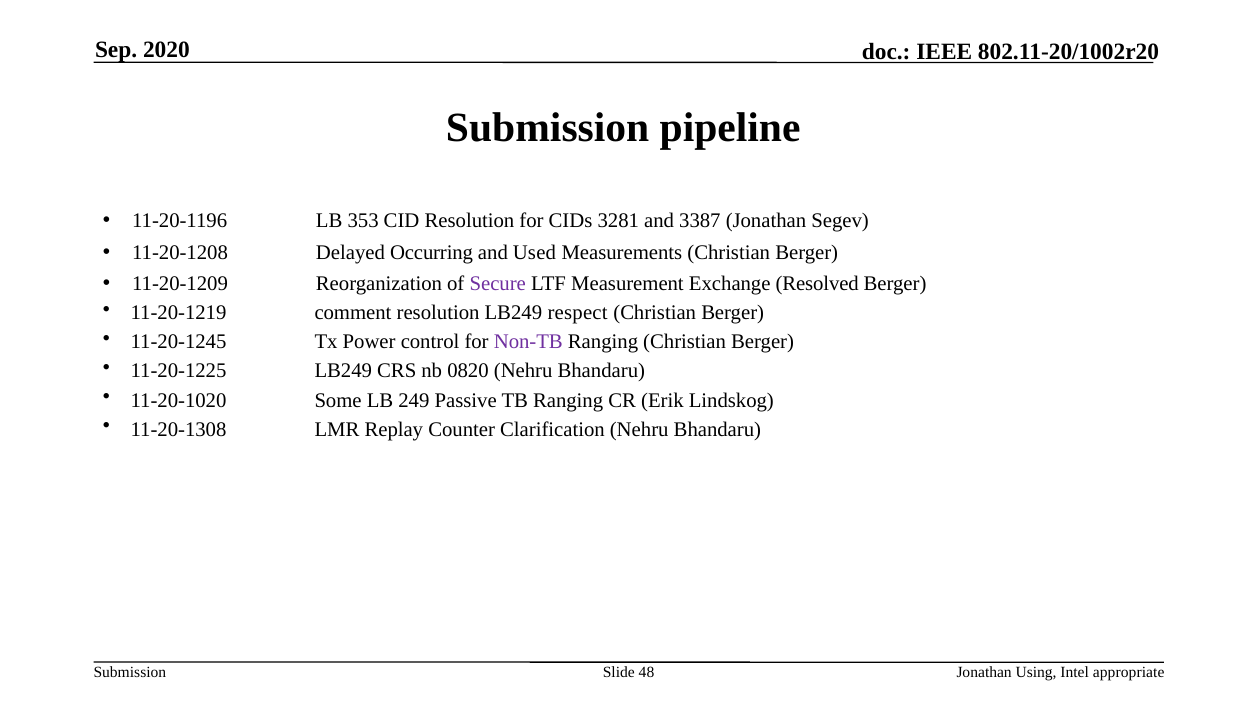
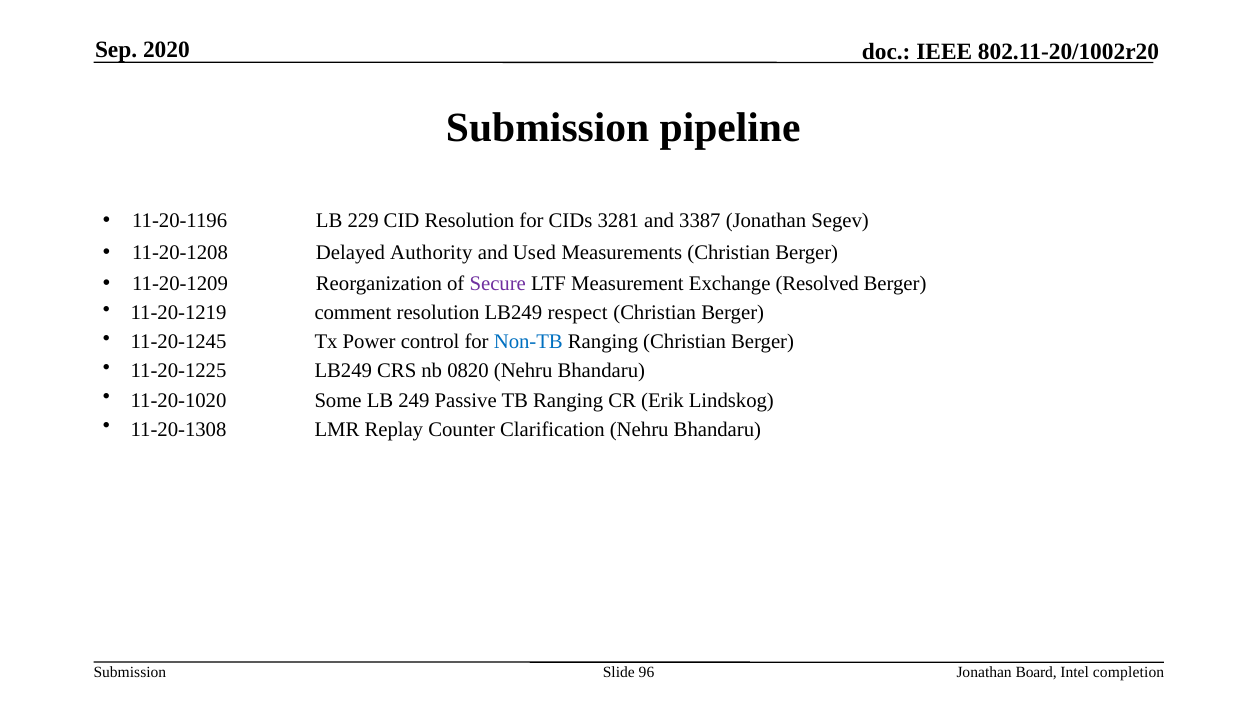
353: 353 -> 229 (363, 221)
Occurring: Occurring -> Authority (431, 253)
Non-TB colour: purple -> blue (528, 342)
48: 48 -> 96 (647, 673)
Using: Using -> Board (1036, 673)
appropriate: appropriate -> completion (1129, 673)
